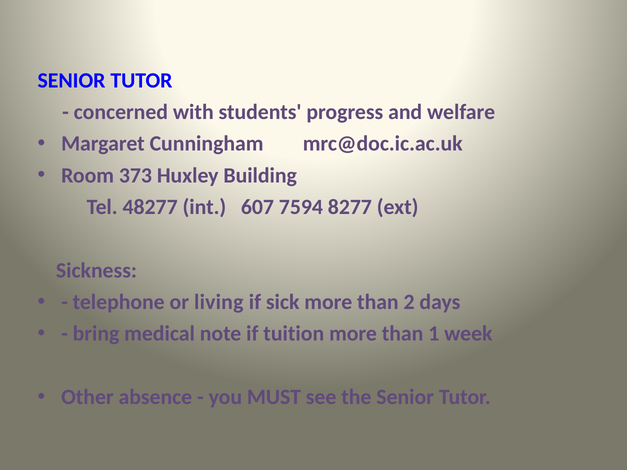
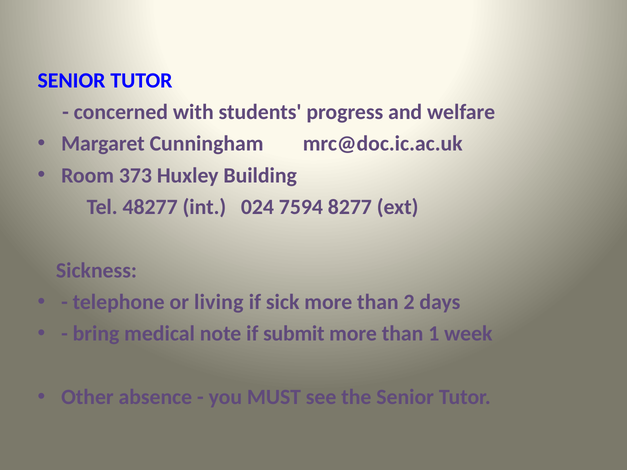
607: 607 -> 024 (257, 207)
tuition: tuition -> submit (294, 334)
